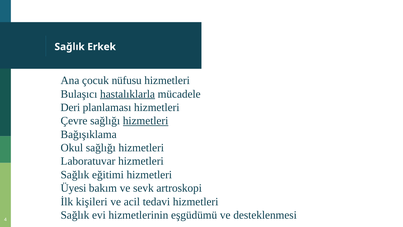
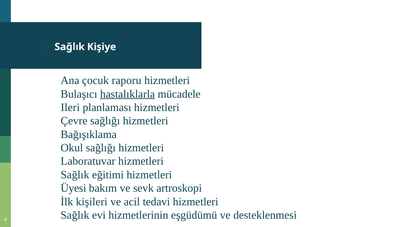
Erkek: Erkek -> Kişiye (102, 47)
nüfusu: nüfusu -> raporu (127, 80)
Deri: Deri -> Ileri (70, 107)
hizmetleri underline: present -> none (146, 121)
